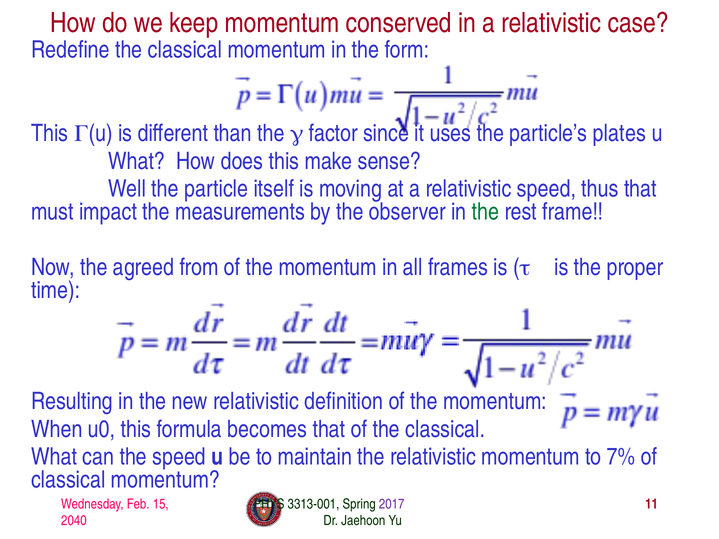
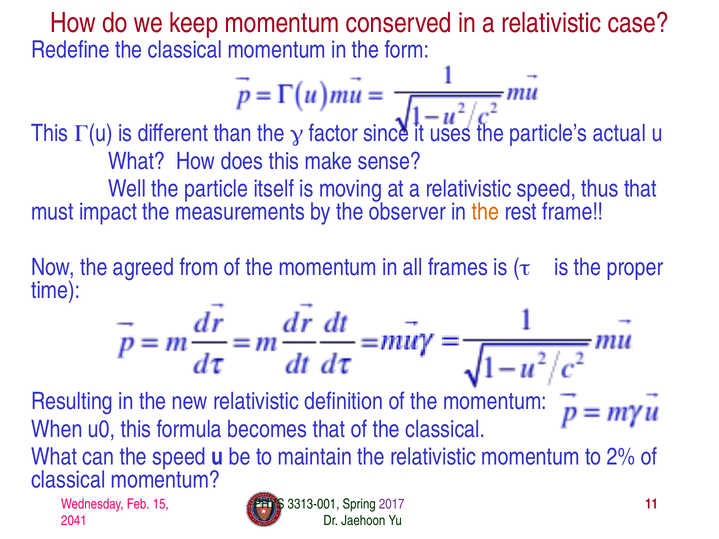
plates: plates -> actual (619, 133)
the colour: green -> orange (485, 212)
7%: 7% -> 2% (621, 457)
2040: 2040 -> 2041 (74, 521)
